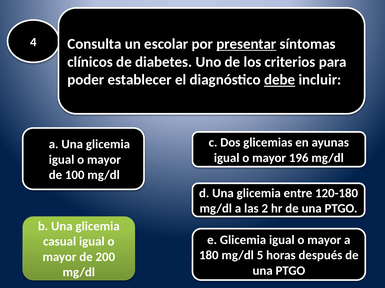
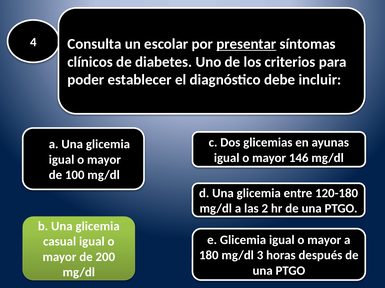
debe underline: present -> none (280, 80)
196: 196 -> 146 (299, 158)
5: 5 -> 3 (260, 256)
